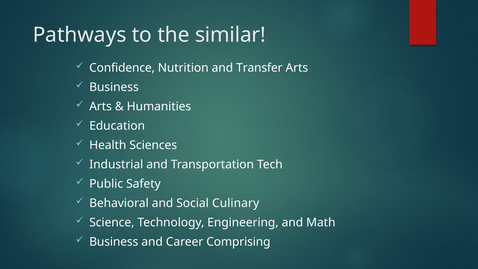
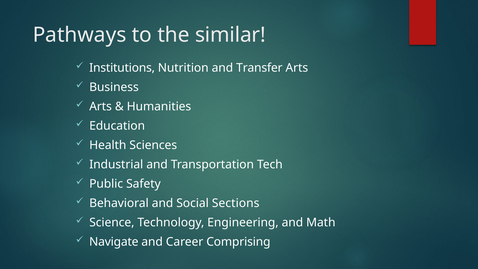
Confidence: Confidence -> Institutions (122, 68)
Culinary: Culinary -> Sections (236, 203)
Business: Business -> Navigate (114, 242)
